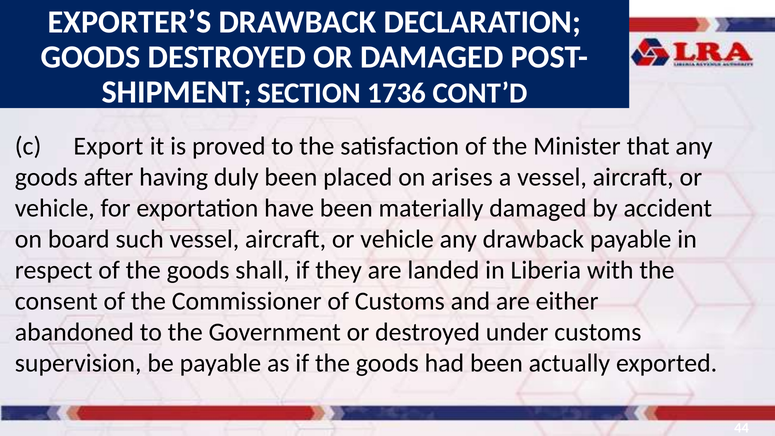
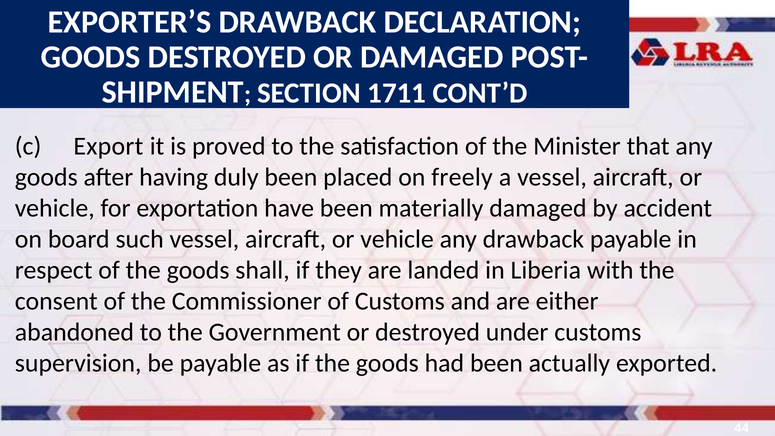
1736: 1736 -> 1711 (397, 93)
arises: arises -> freely (462, 177)
